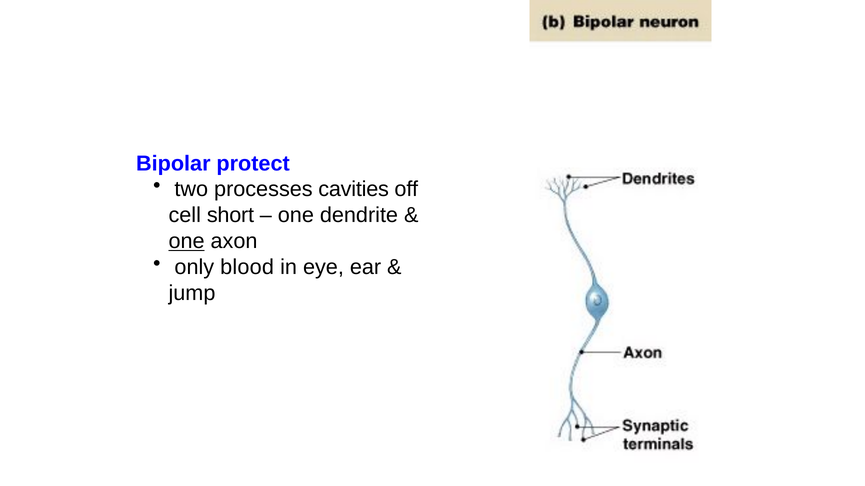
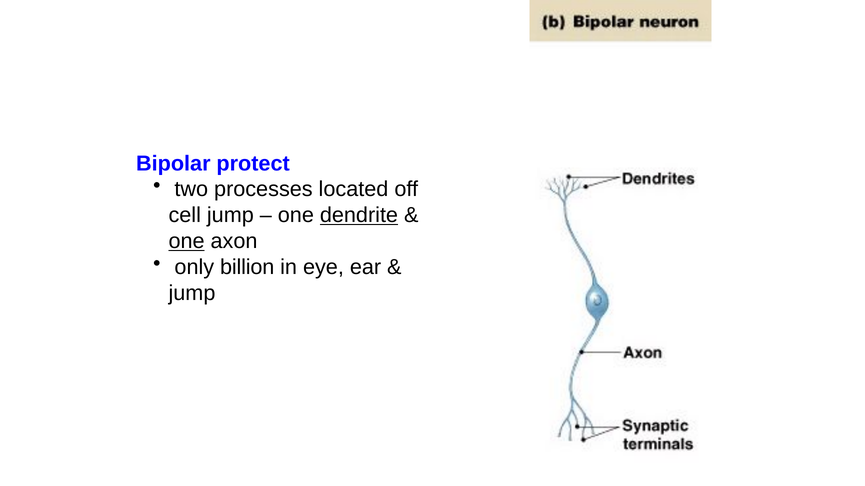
cavities: cavities -> located (353, 190)
cell short: short -> jump (230, 216)
dendrite underline: none -> present (359, 216)
blood: blood -> billion (247, 267)
